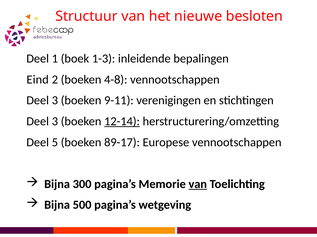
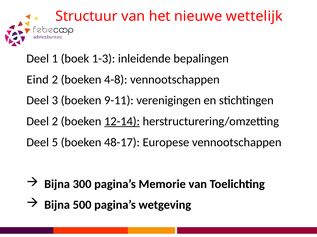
besloten: besloten -> wettelijk (254, 16)
3: 3 -> 2 (55, 122)
89-17: 89-17 -> 48-17 (122, 143)
van underline: present -> none (198, 185)
